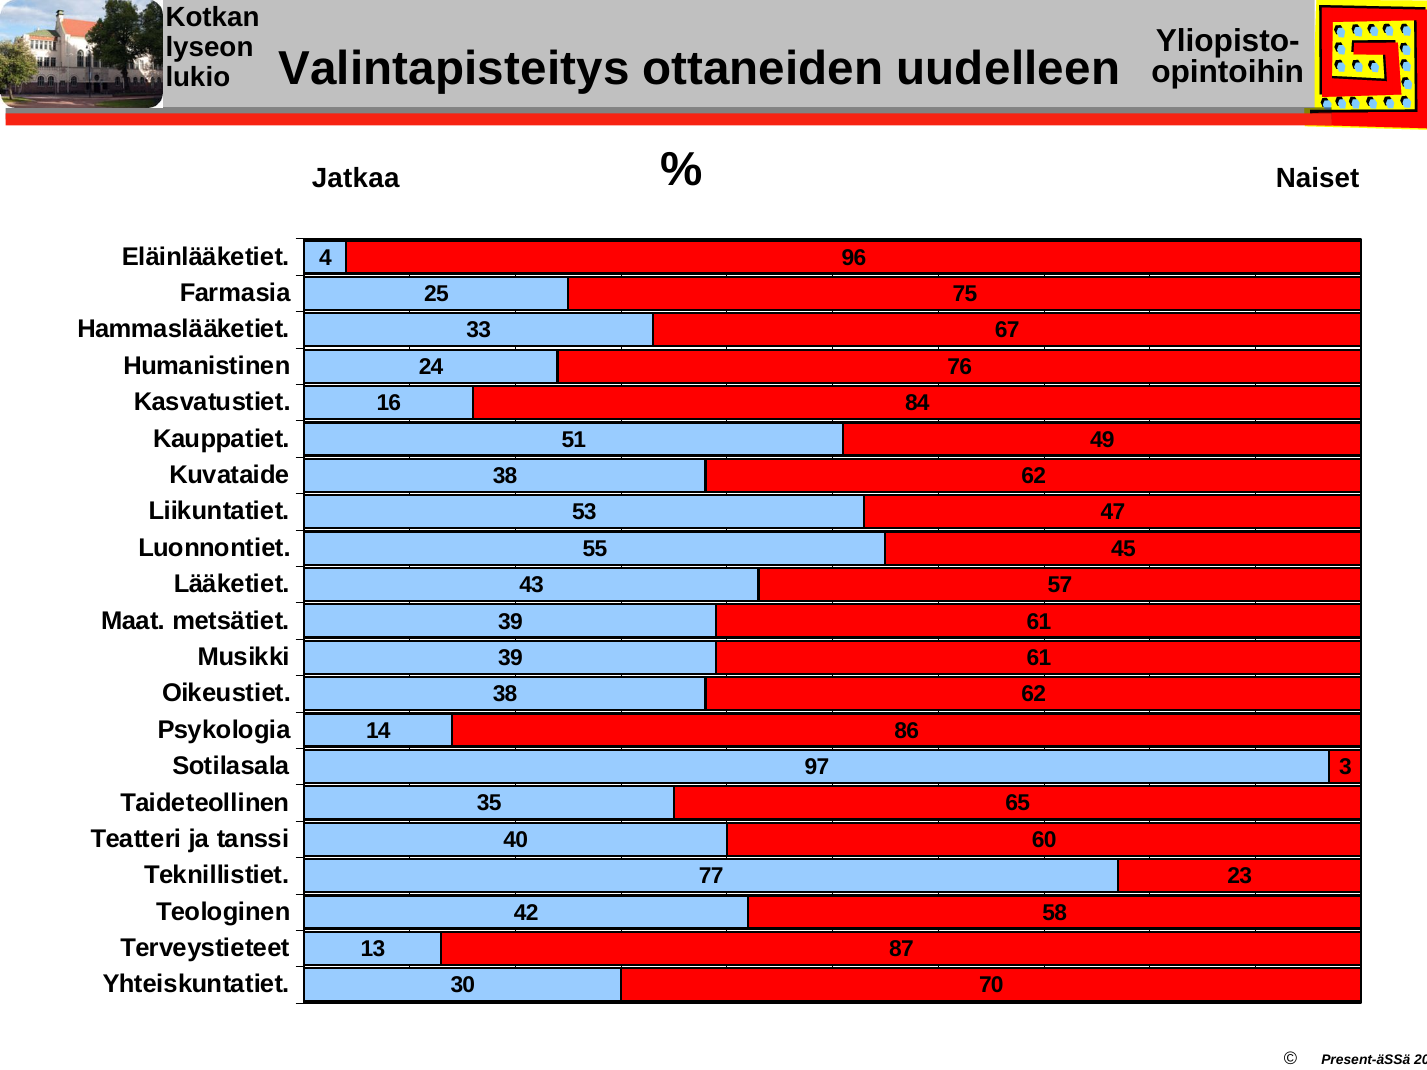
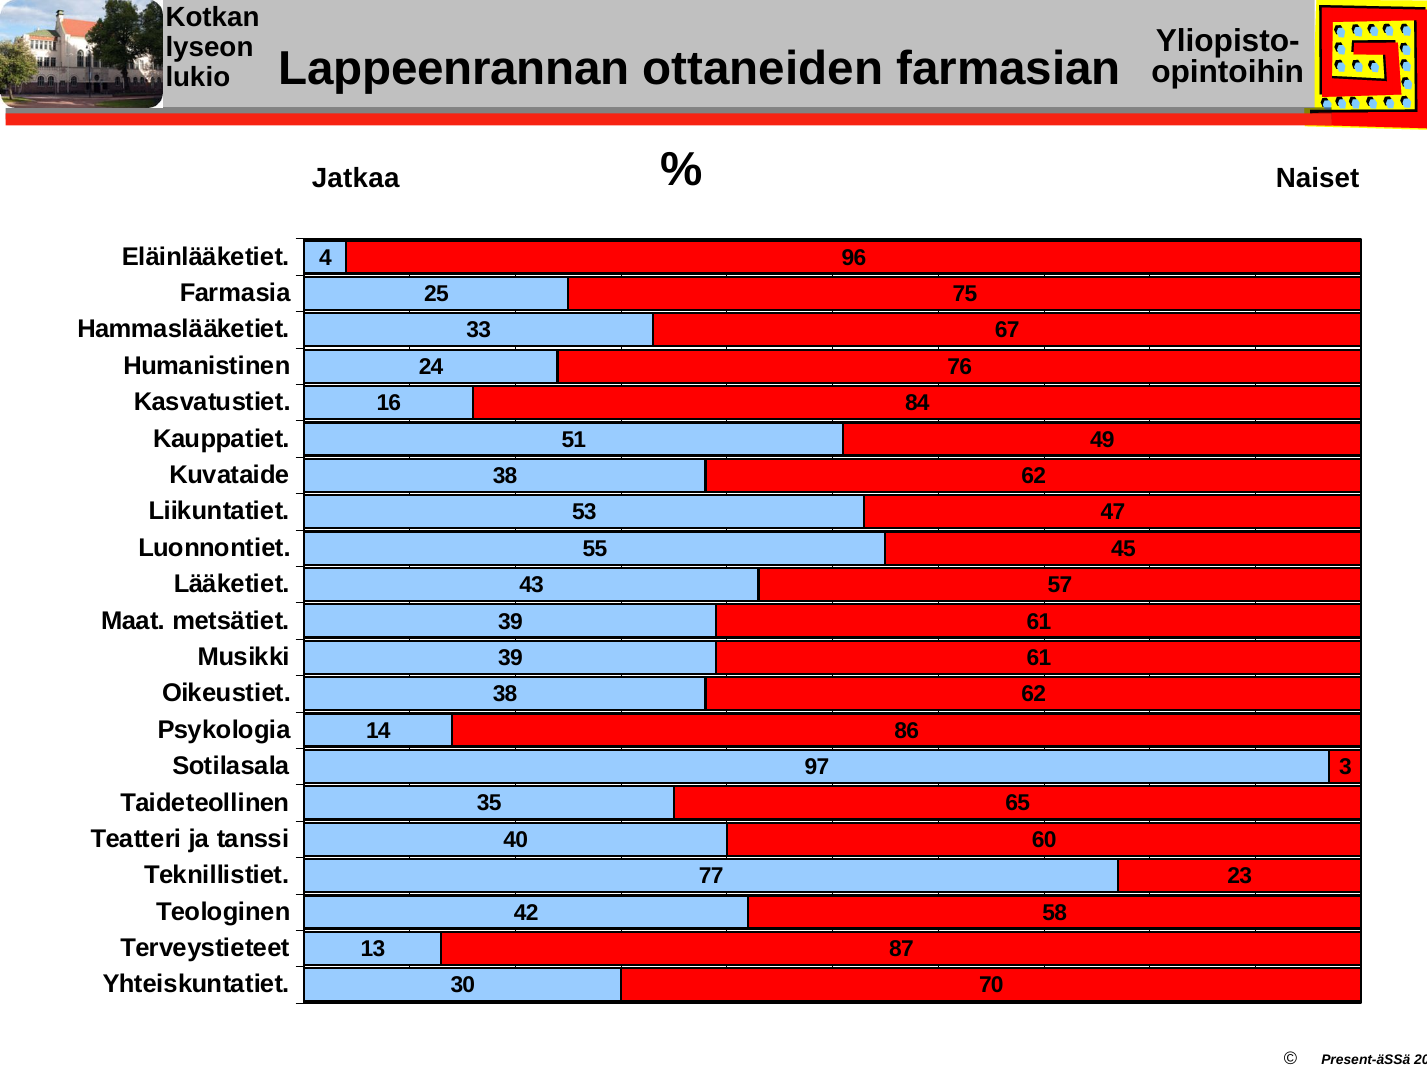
Valintapisteitys: Valintapisteitys -> Lappeenrannan (454, 69)
uudelleen: uudelleen -> farmasian (1009, 69)
